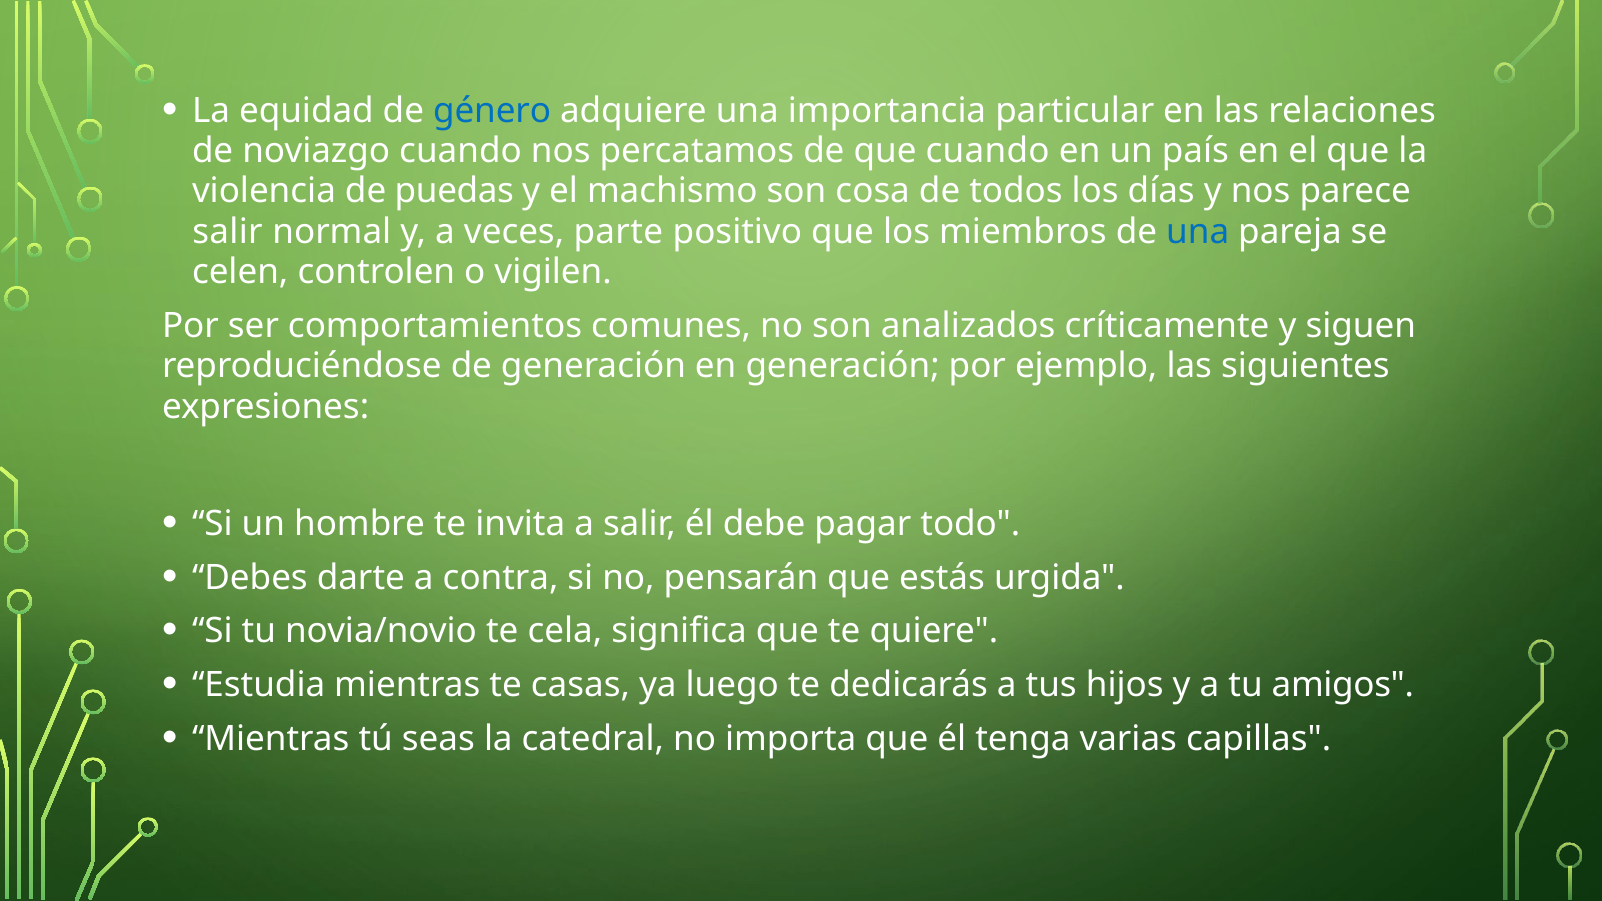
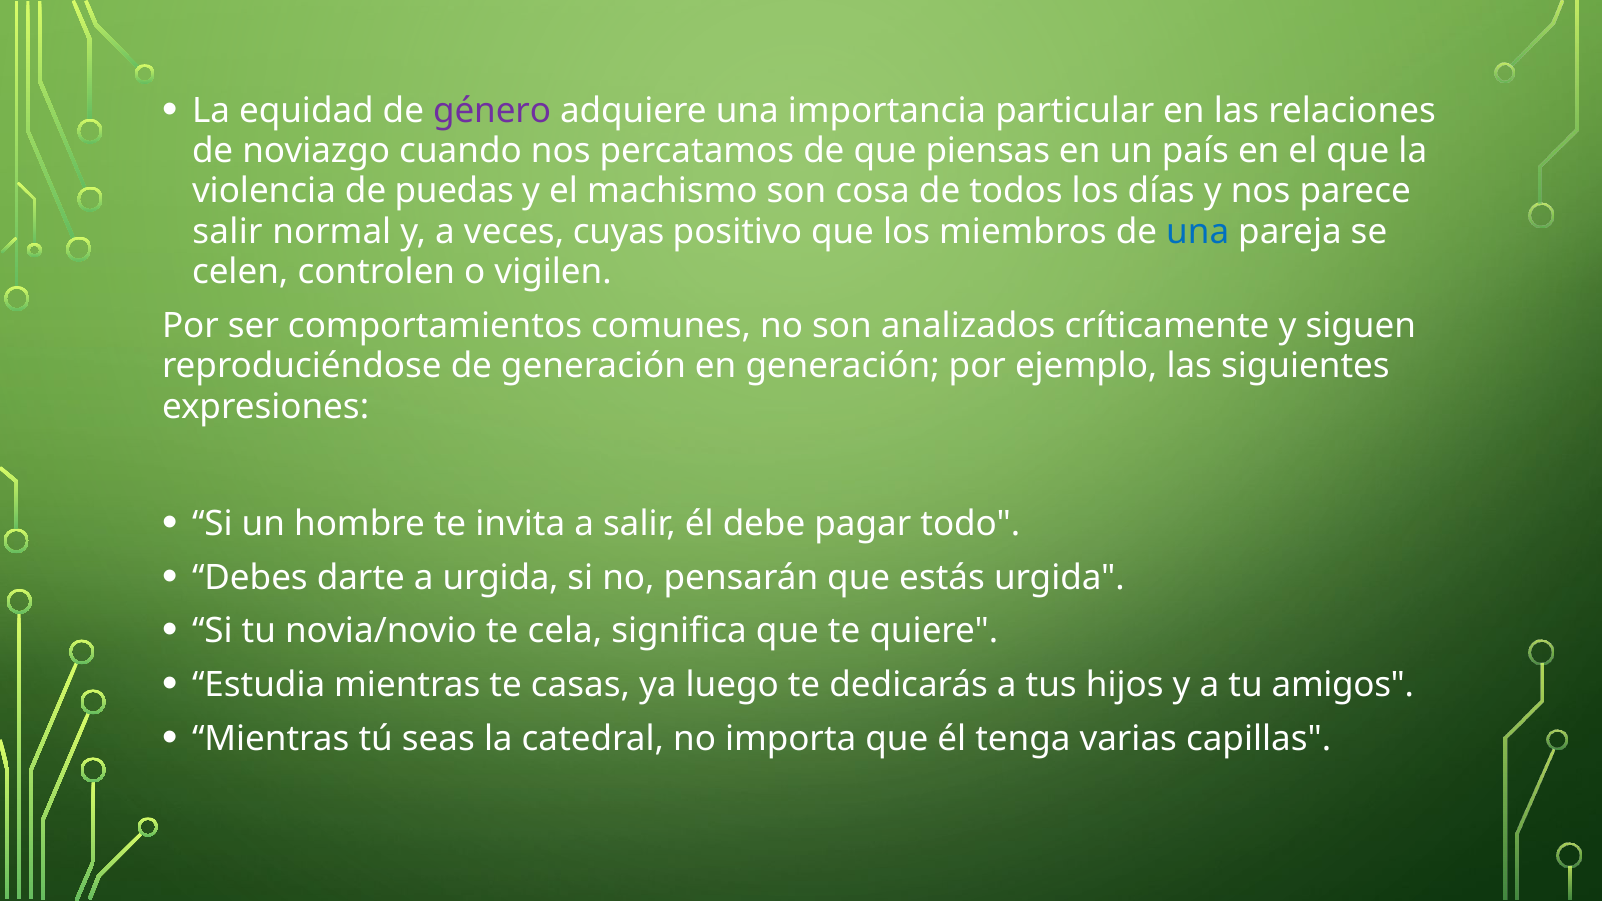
género colour: blue -> purple (492, 111)
que cuando: cuando -> piensas (988, 151)
parte: parte -> cuyas (619, 232)
a contra: contra -> urgida (501, 578)
